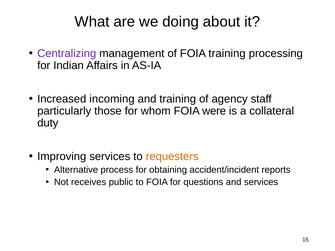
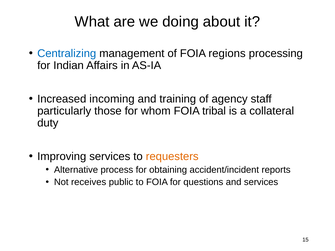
Centralizing colour: purple -> blue (67, 54)
FOIA training: training -> regions (227, 54)
were: were -> tribal (214, 111)
